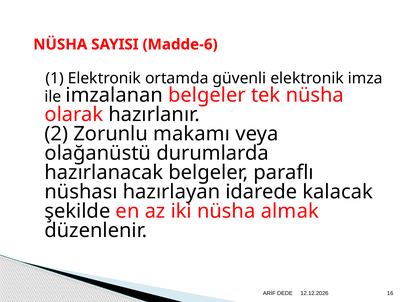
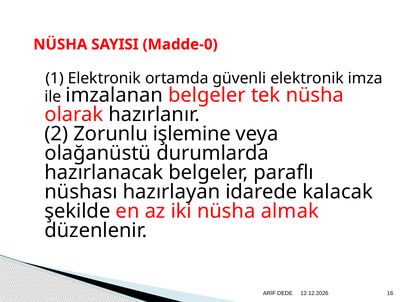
Madde-6: Madde-6 -> Madde-0 (180, 44)
makamı: makamı -> işlemine (192, 134)
